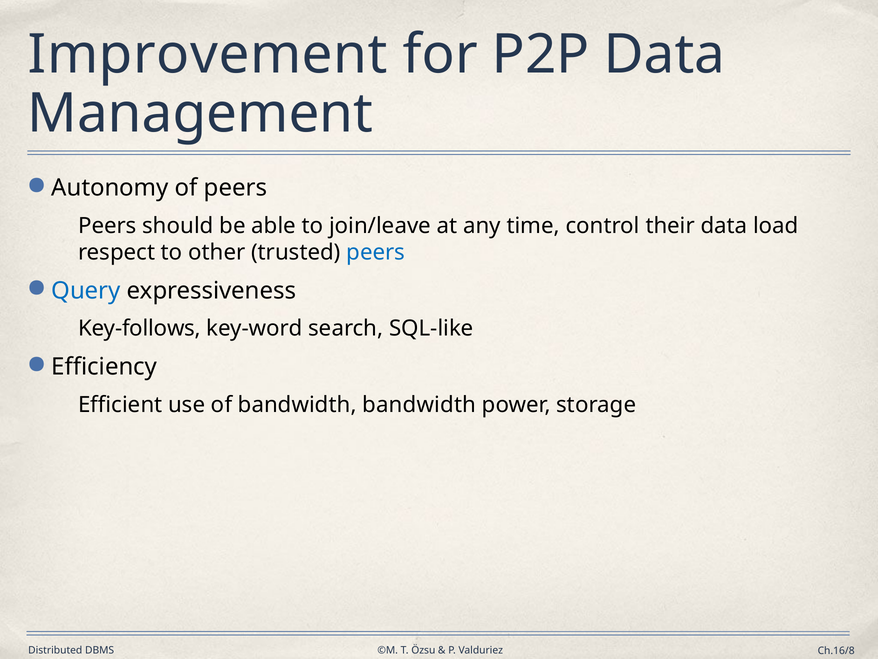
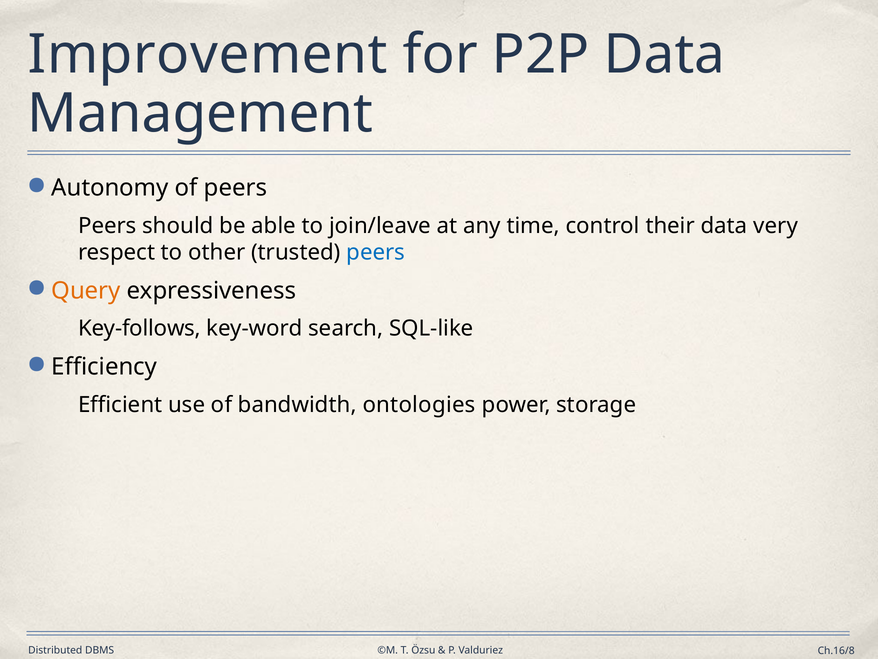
load: load -> very (776, 226)
Query colour: blue -> orange (86, 290)
bandwidth bandwidth: bandwidth -> ontologies (419, 404)
